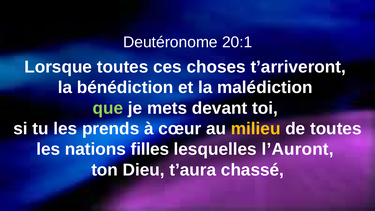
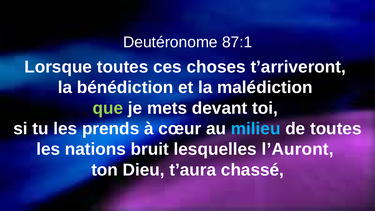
20:1: 20:1 -> 87:1 (237, 42)
milieu colour: yellow -> light blue (256, 129)
filles: filles -> bruit (150, 149)
